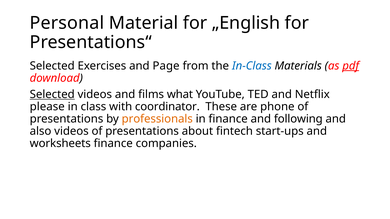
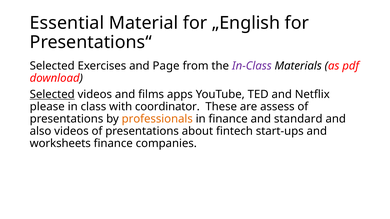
Personal: Personal -> Essential (67, 23)
In-Class colour: blue -> purple (252, 66)
pdf underline: present -> none (351, 66)
what: what -> apps (180, 95)
phone: phone -> assess (277, 107)
following: following -> standard (298, 119)
